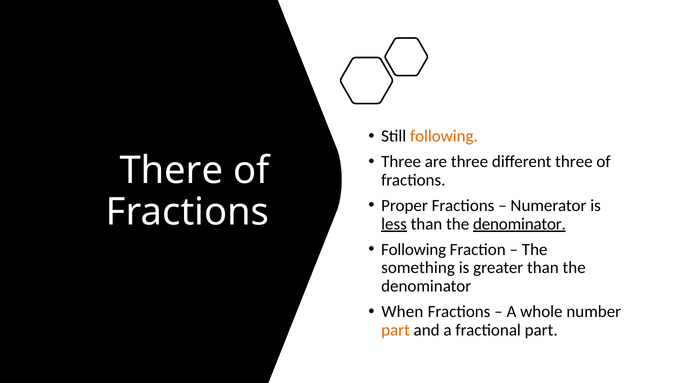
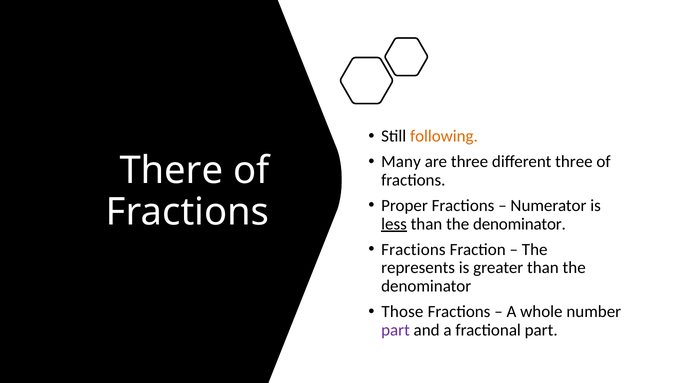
Three: Three -> Many (401, 161)
denominator underline: present -> none (519, 224)
Following: Following -> Fractions (413, 249)
something: something -> represents (418, 267)
When: When -> Those (402, 311)
part colour: orange -> purple (395, 330)
